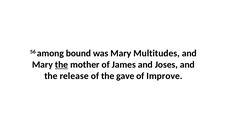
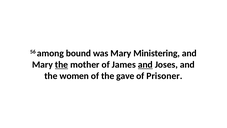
Multitudes: Multitudes -> Ministering (157, 53)
and underline: none -> present (145, 64)
release: release -> women (74, 76)
Improve: Improve -> Prisoner (164, 76)
